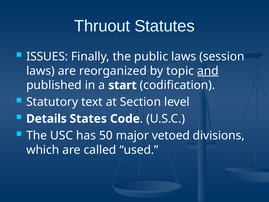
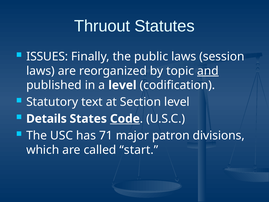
a start: start -> level (122, 85)
Code underline: none -> present (125, 119)
50: 50 -> 71 (106, 135)
vetoed: vetoed -> patron (171, 135)
used: used -> start (139, 150)
